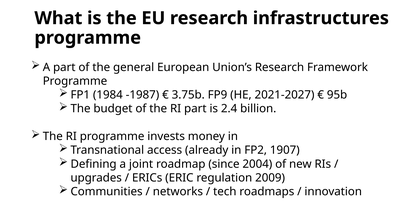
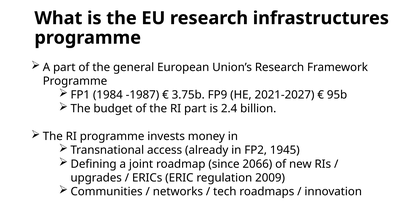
1907: 1907 -> 1945 (285, 150)
2004: 2004 -> 2066 (257, 164)
